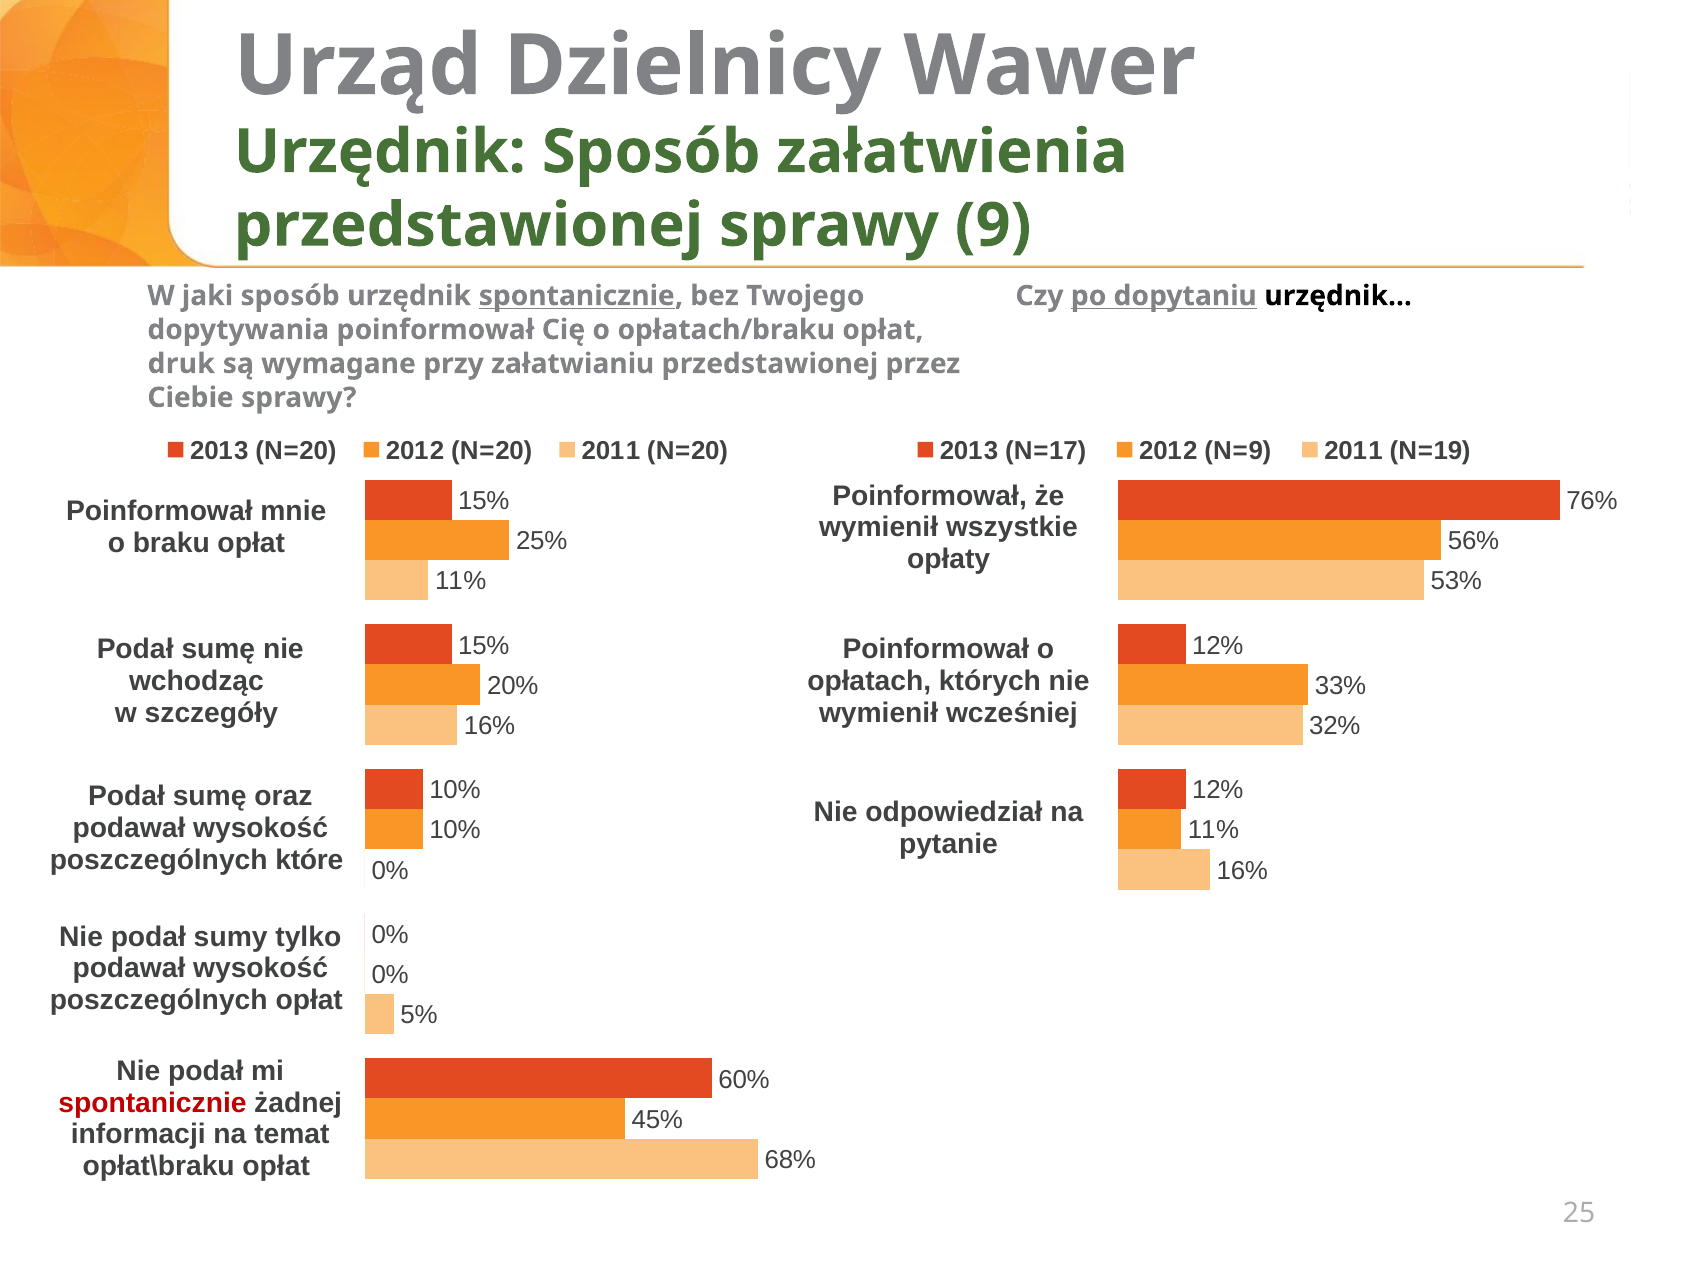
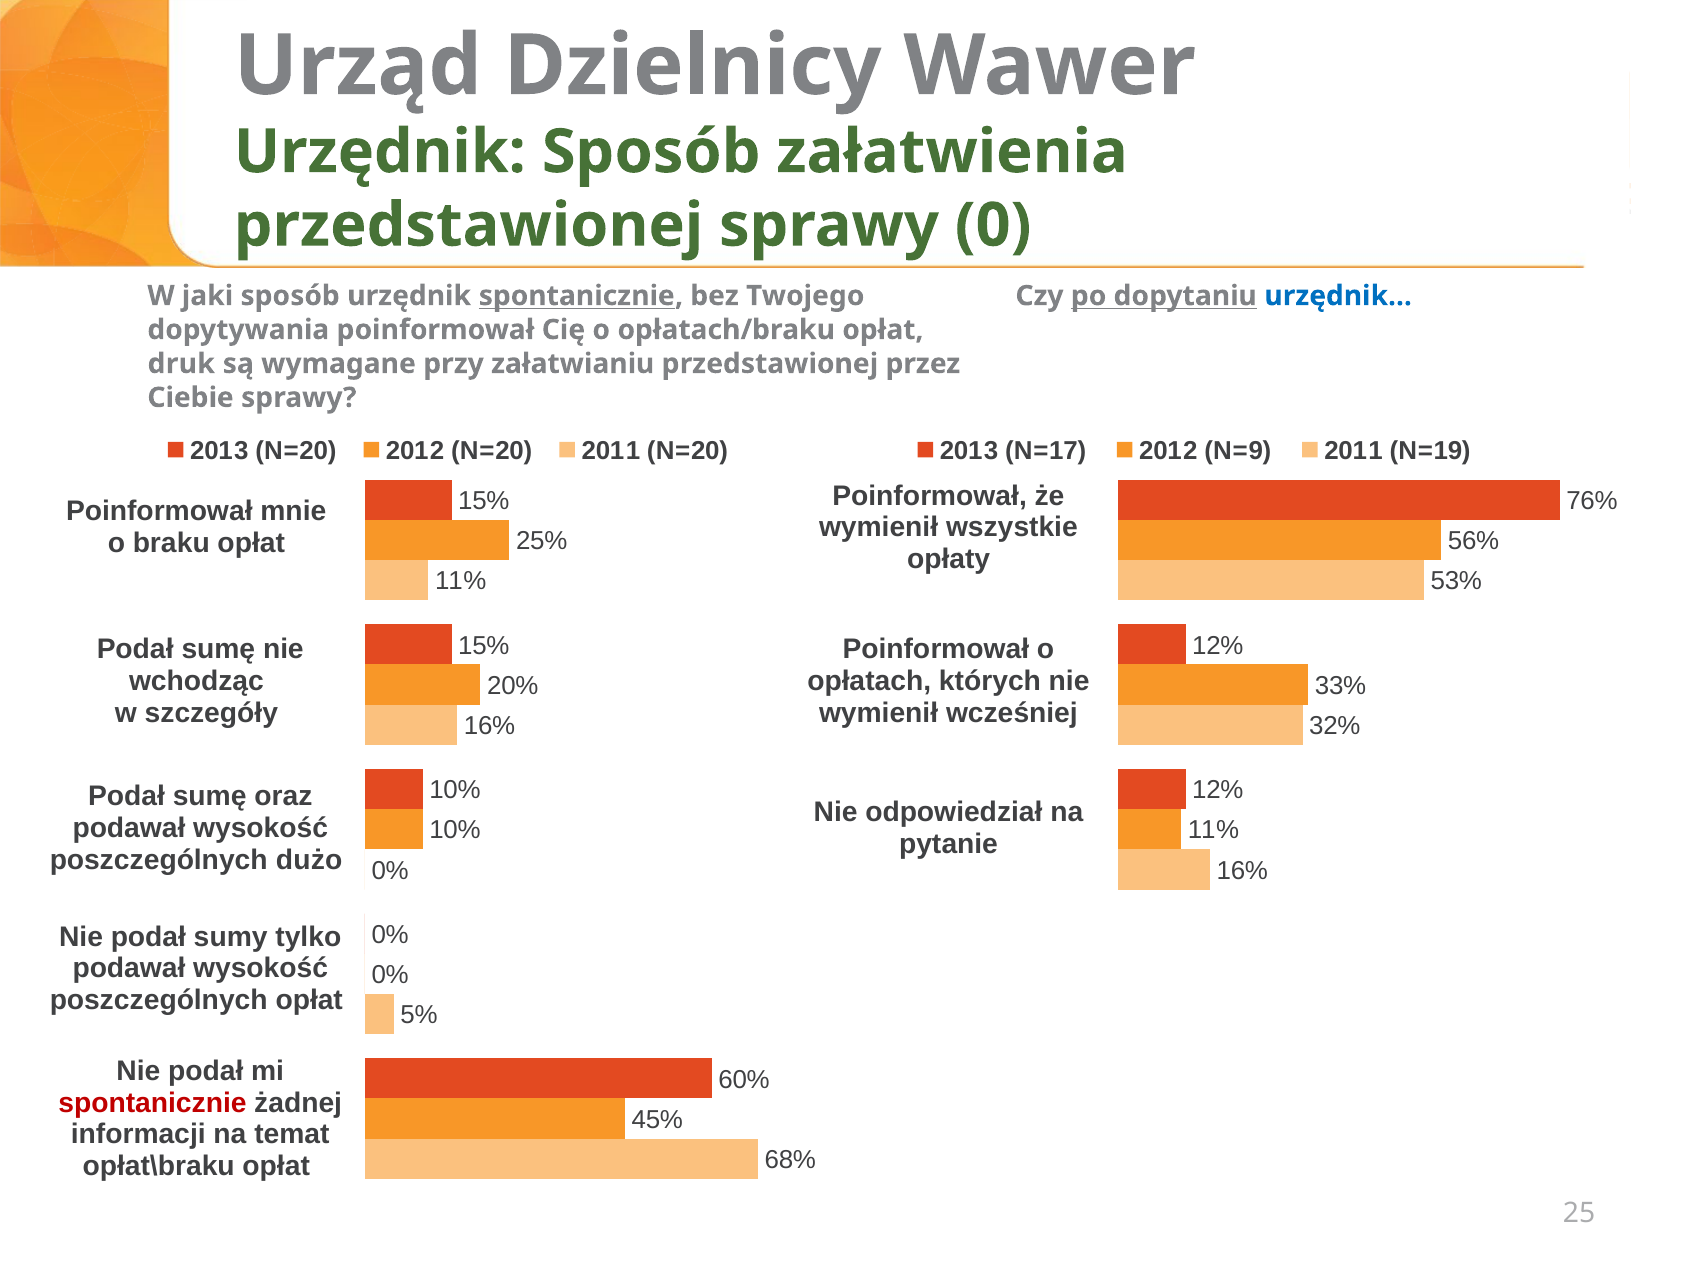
9: 9 -> 0 (993, 225)
urzędnik colour: black -> blue (1338, 296)
które: które -> dużo (309, 860)
